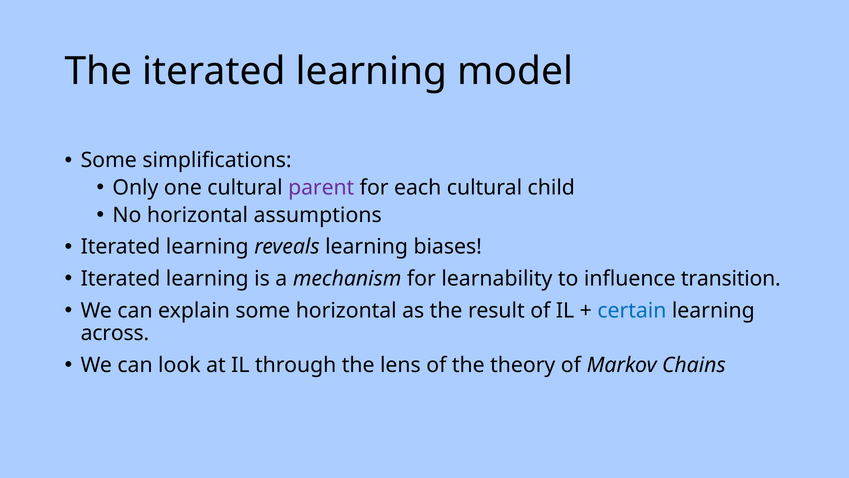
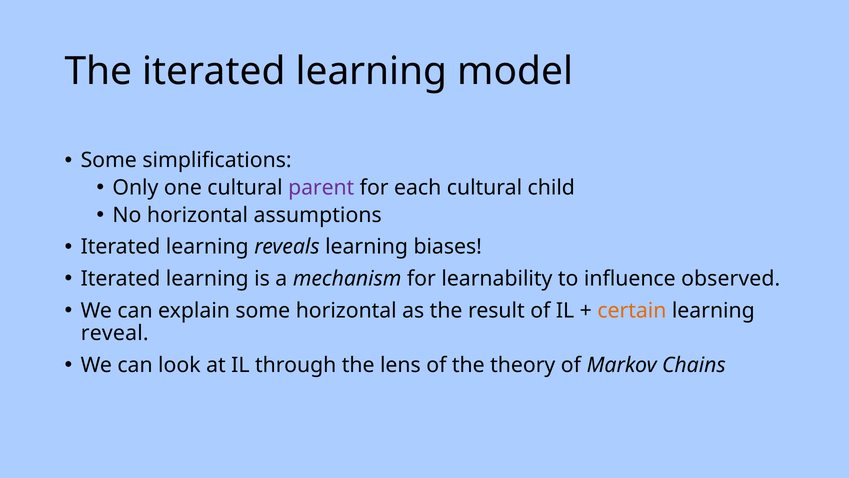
transition: transition -> observed (731, 278)
certain colour: blue -> orange (632, 310)
across: across -> reveal (115, 333)
